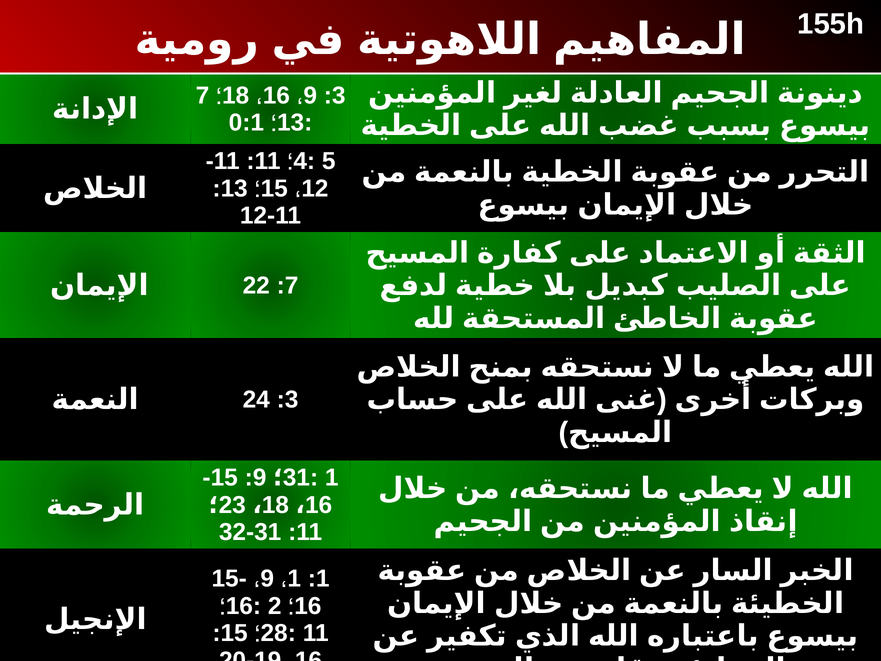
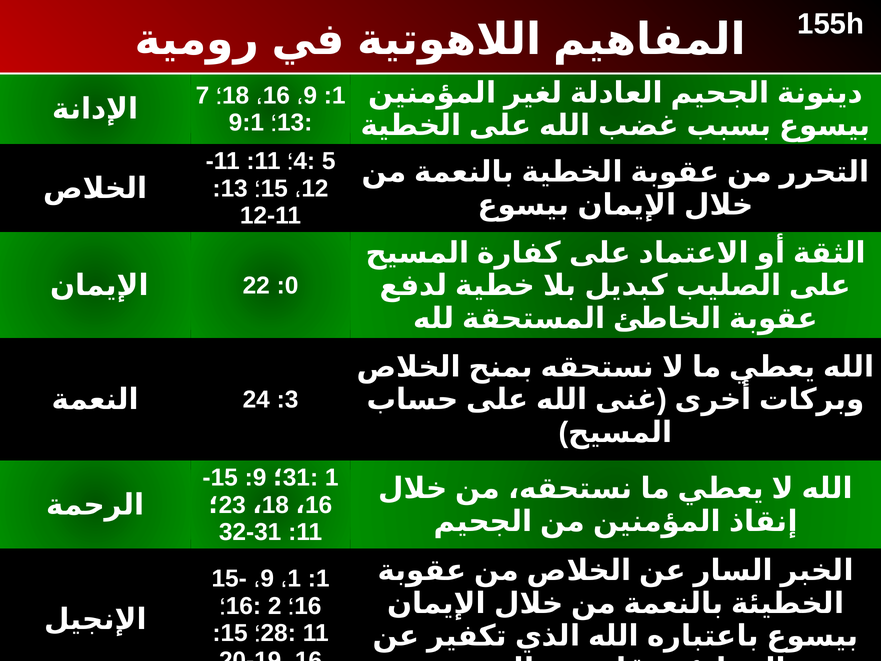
3: 3 -> 1 (339, 95)
0:1: 0:1 -> 9:1 (246, 123)
7: 7 -> 0 (292, 285)
